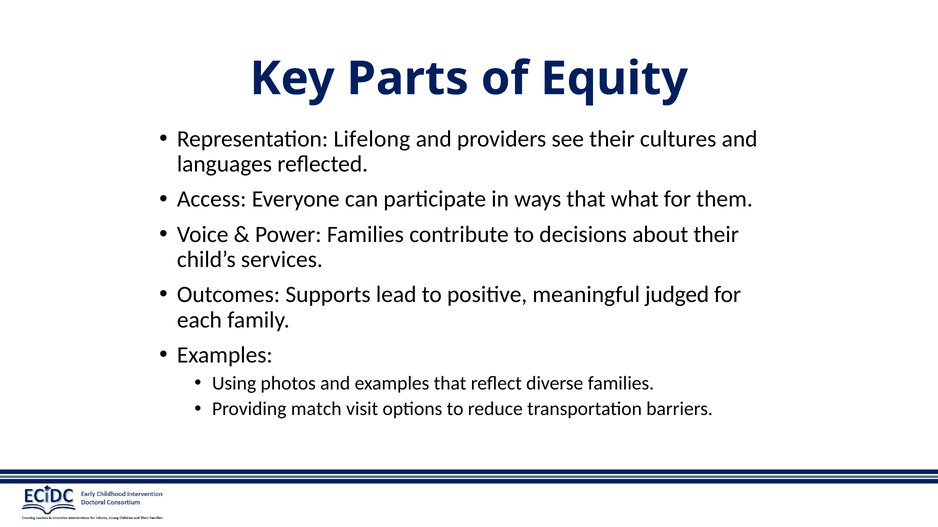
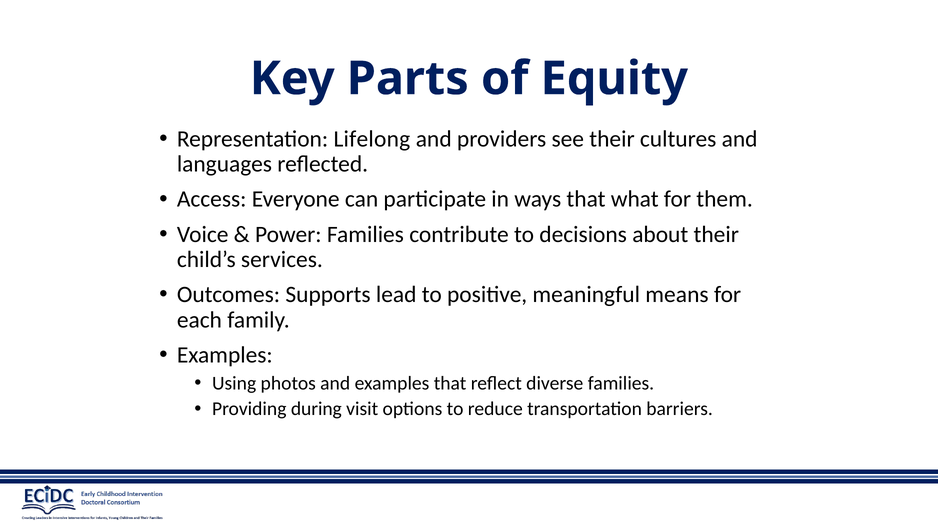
judged: judged -> means (677, 295)
match: match -> during (316, 410)
